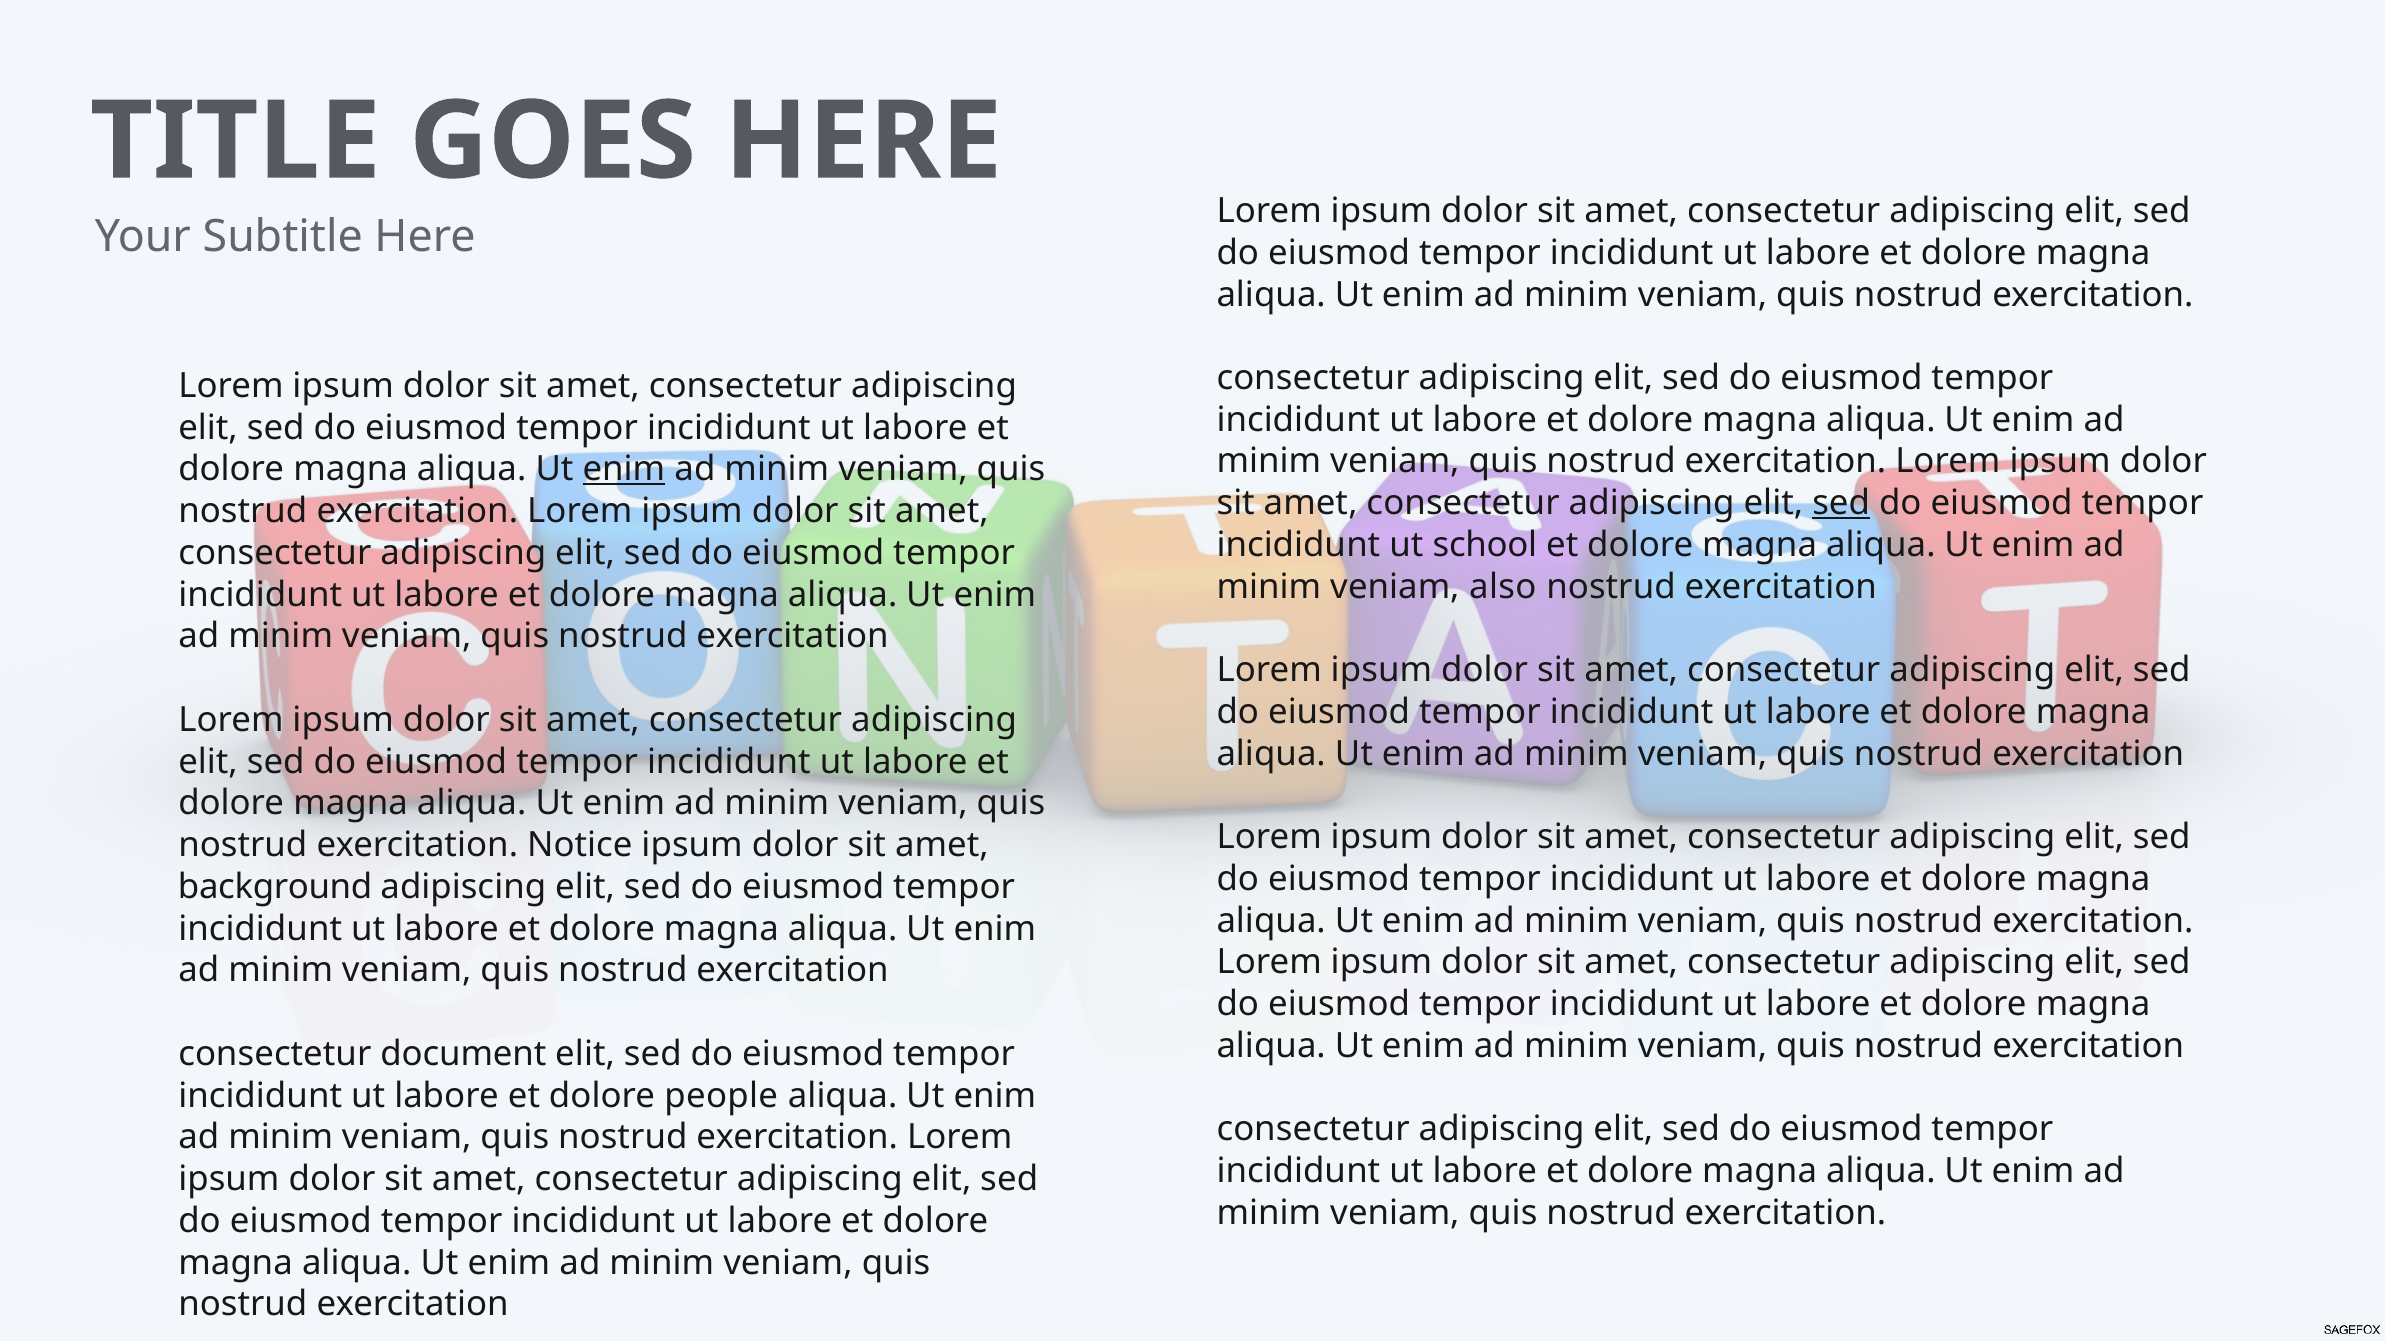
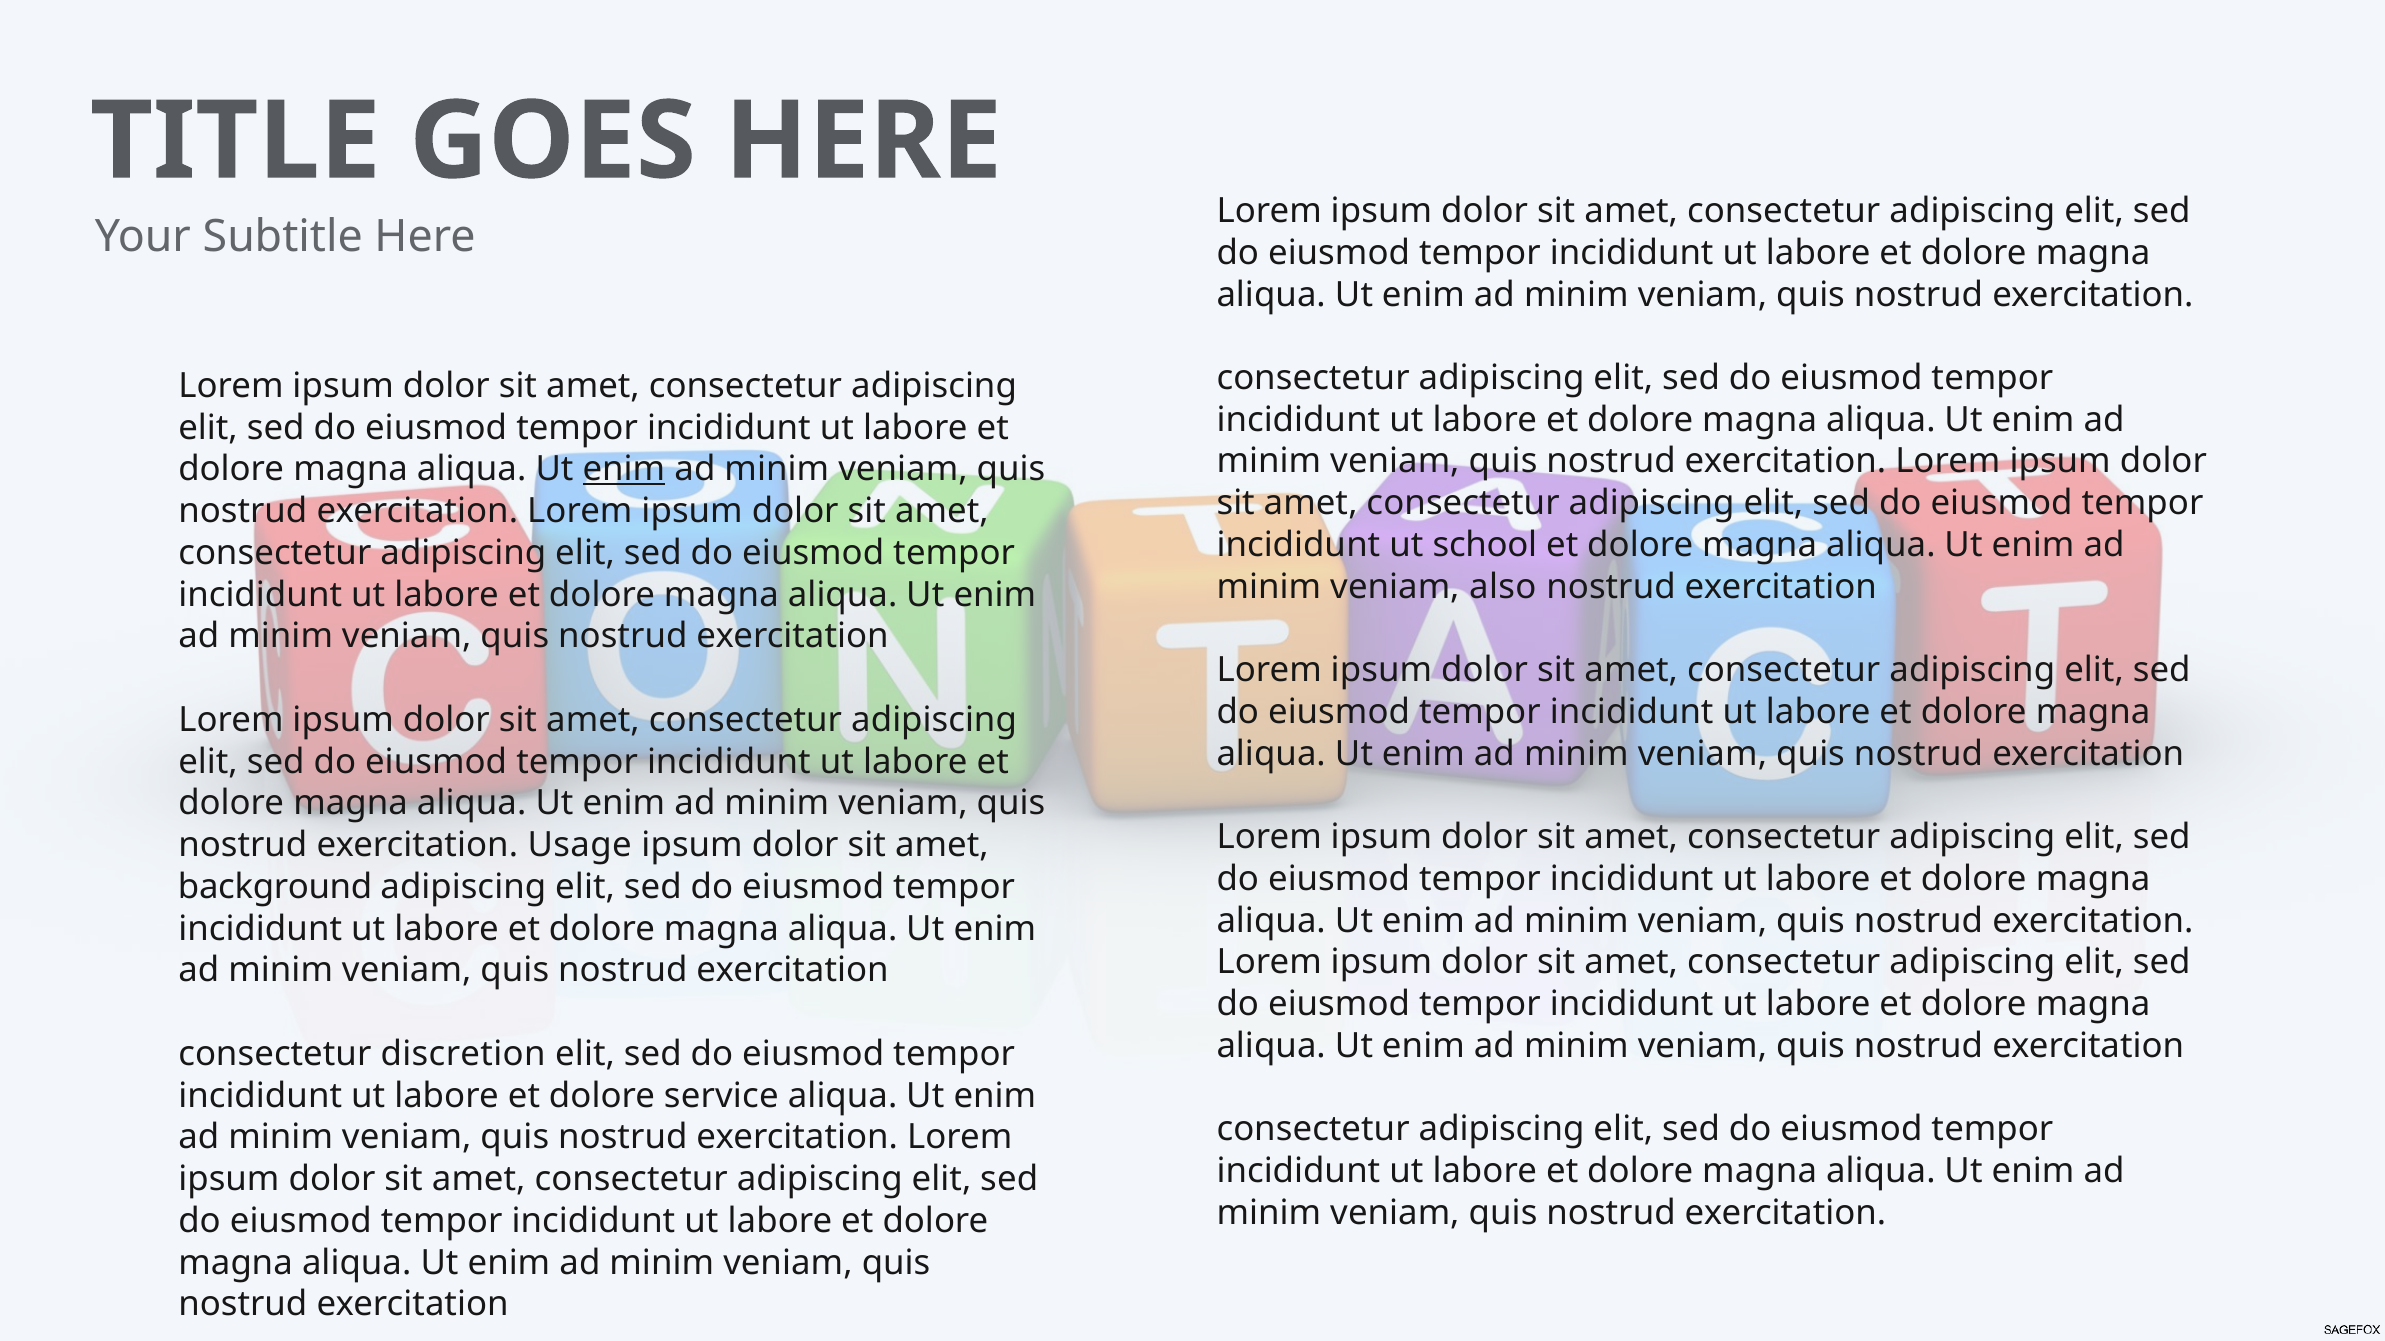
sed underline: present -> none (1841, 503)
Notice: Notice -> Usage (580, 845)
document: document -> discretion (463, 1054)
people: people -> service (721, 1096)
